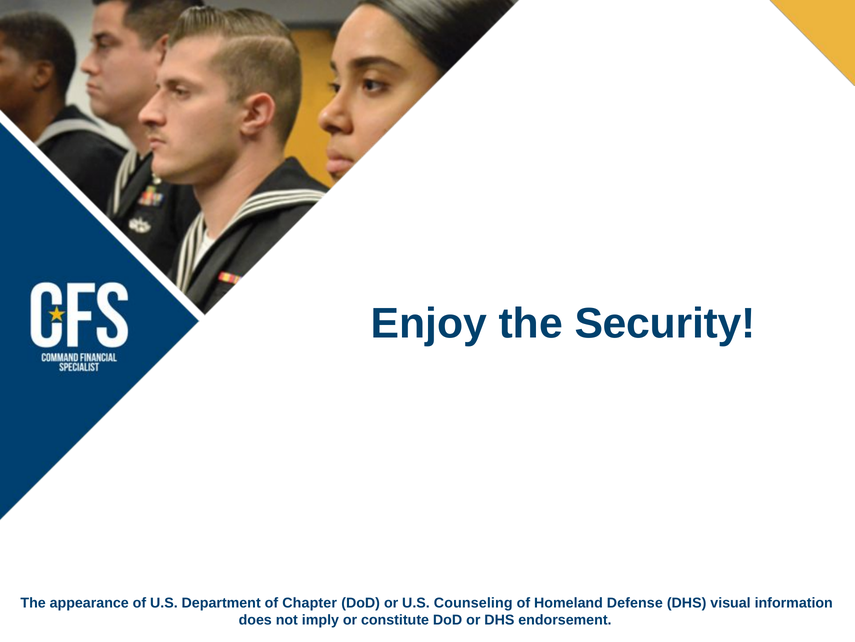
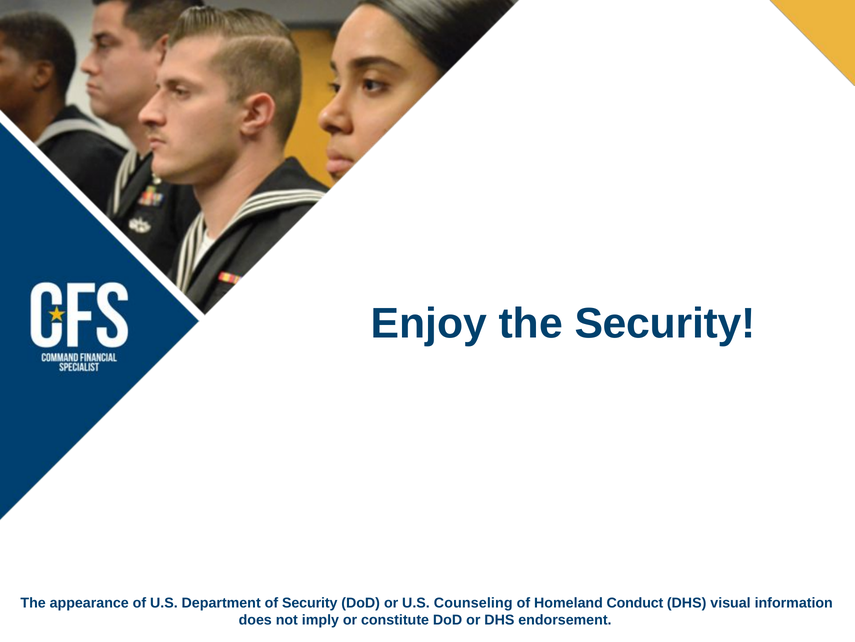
of Chapter: Chapter -> Security (310, 602)
Defense: Defense -> Conduct (635, 602)
